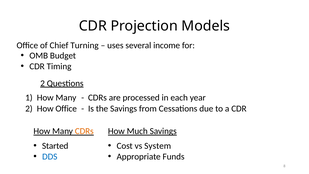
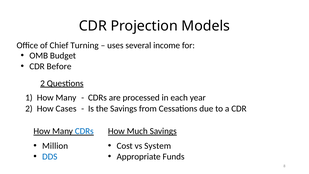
Timing: Timing -> Before (59, 66)
How Office: Office -> Cases (66, 108)
CDRs colour: orange -> blue (84, 131)
Started: Started -> Million (55, 146)
